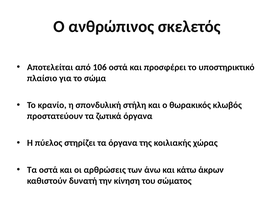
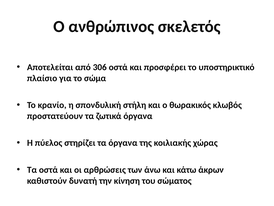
106: 106 -> 306 (100, 67)
